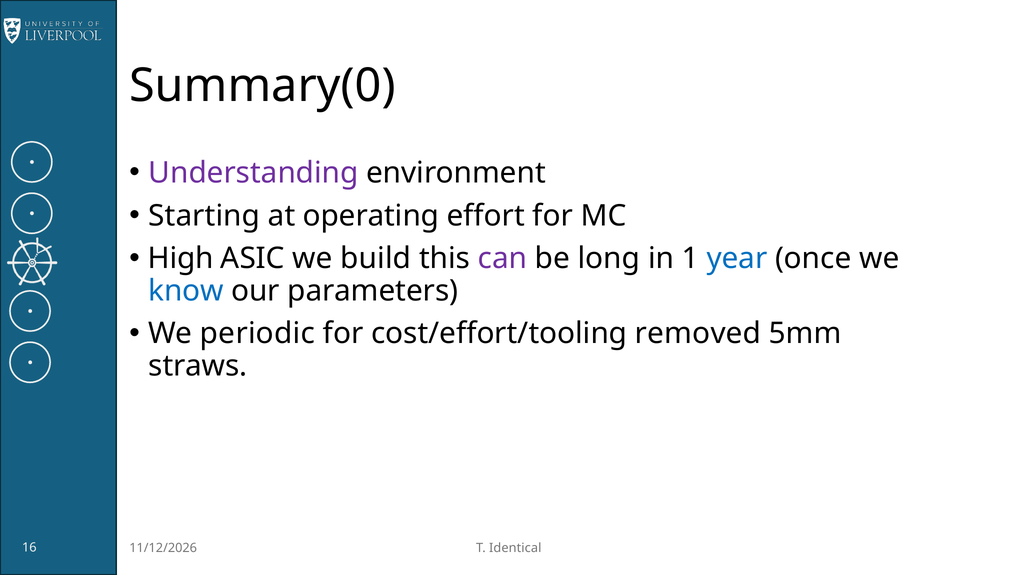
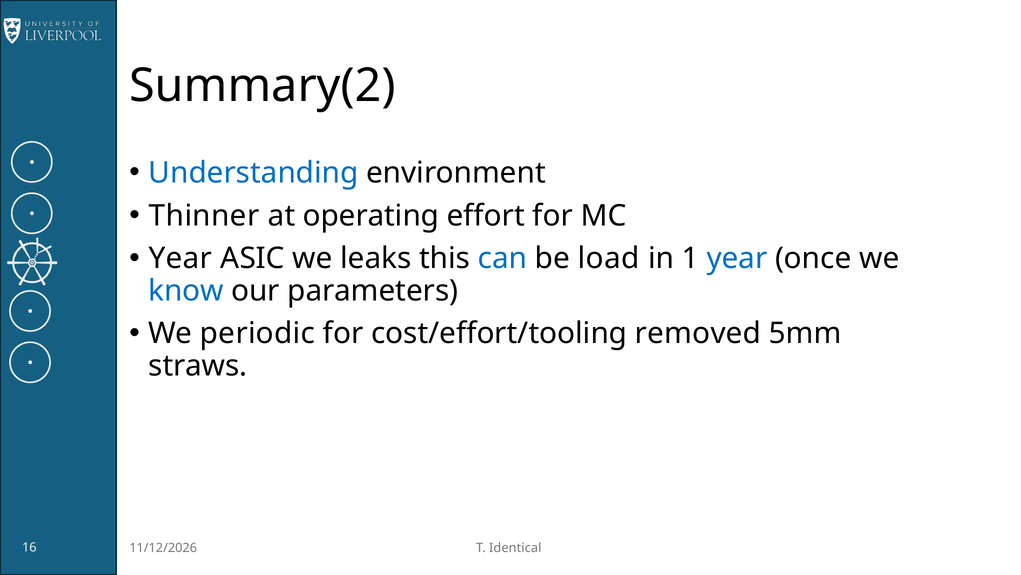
Summary(0: Summary(0 -> Summary(2 (262, 86)
Understanding colour: purple -> blue (253, 173)
Starting: Starting -> Thinner (204, 215)
High: High -> Year (180, 258)
build: build -> leaks (376, 258)
can colour: purple -> blue (502, 258)
long: long -> load (609, 258)
